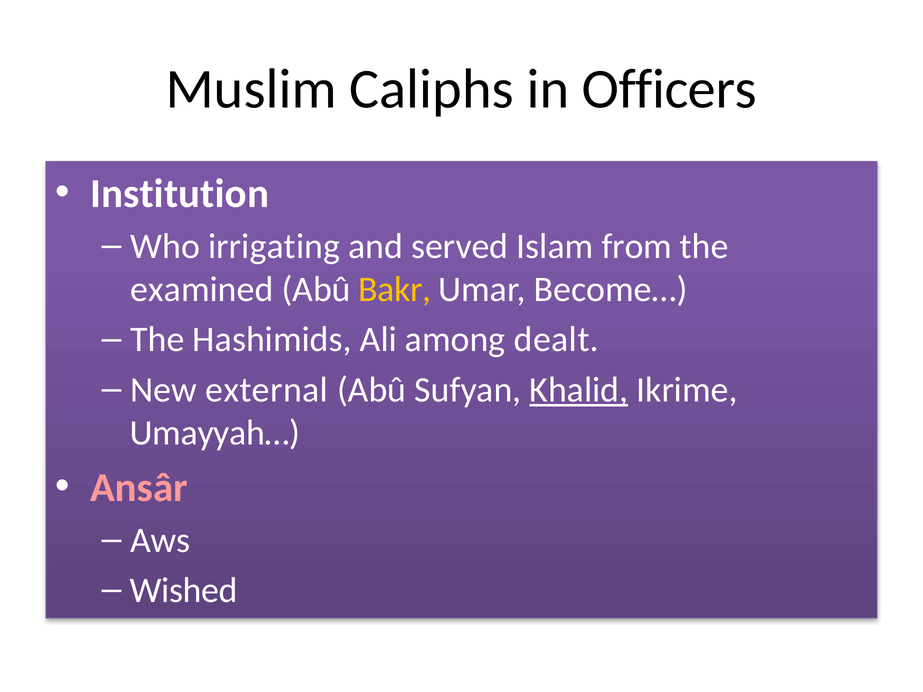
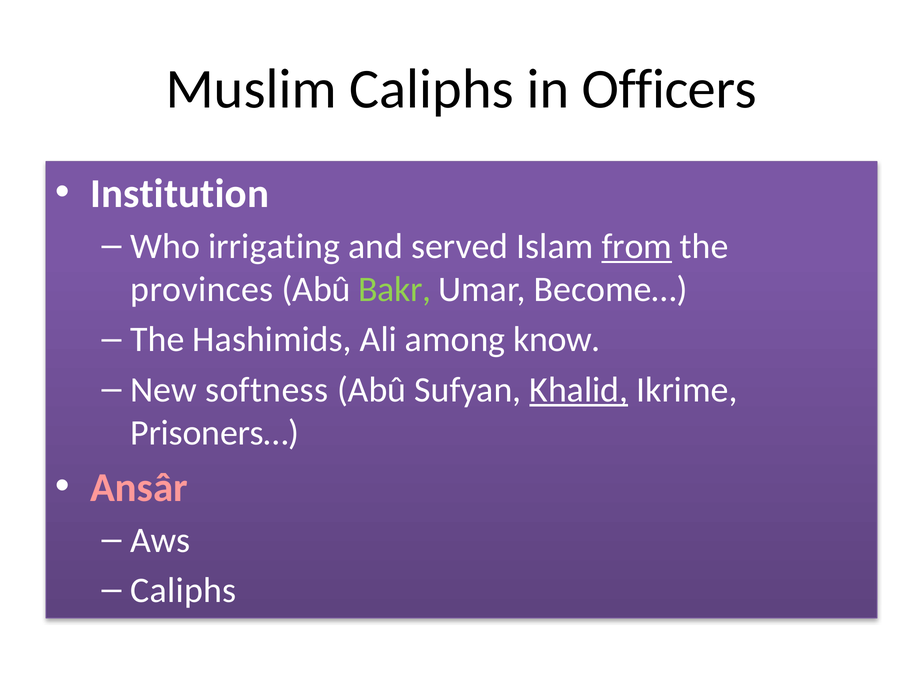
from underline: none -> present (637, 247)
examined: examined -> provinces (202, 290)
Bakr colour: yellow -> light green (395, 290)
dealt: dealt -> know (557, 340)
external: external -> softness (267, 390)
Umayyah…: Umayyah… -> Prisoners… (215, 433)
Wished: Wished -> Caliphs (183, 591)
